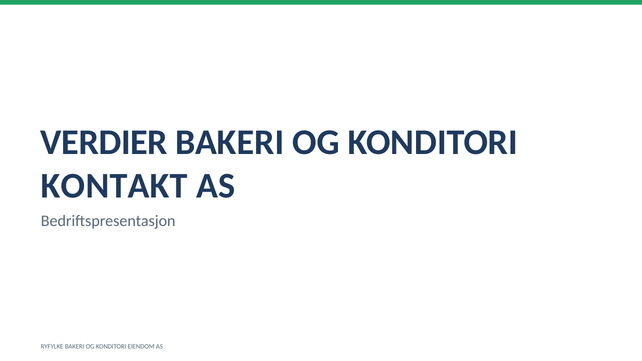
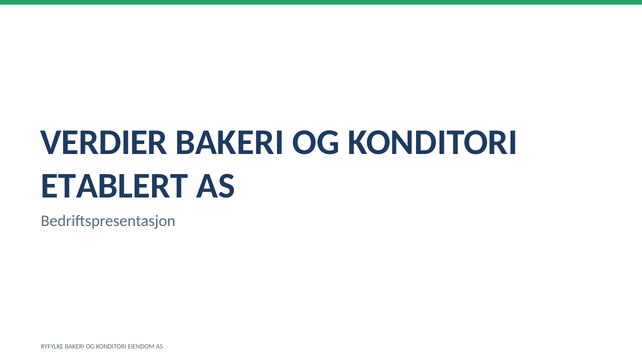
KONTAKT: KONTAKT -> ETABLERT (115, 186)
